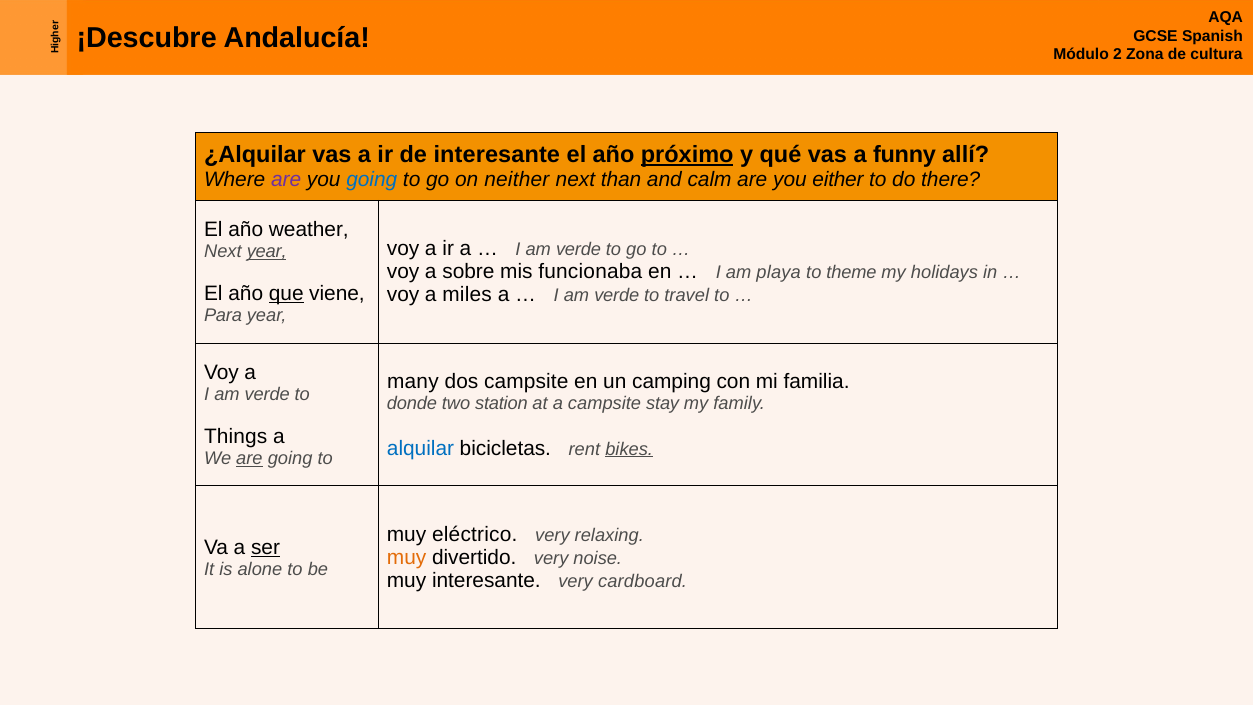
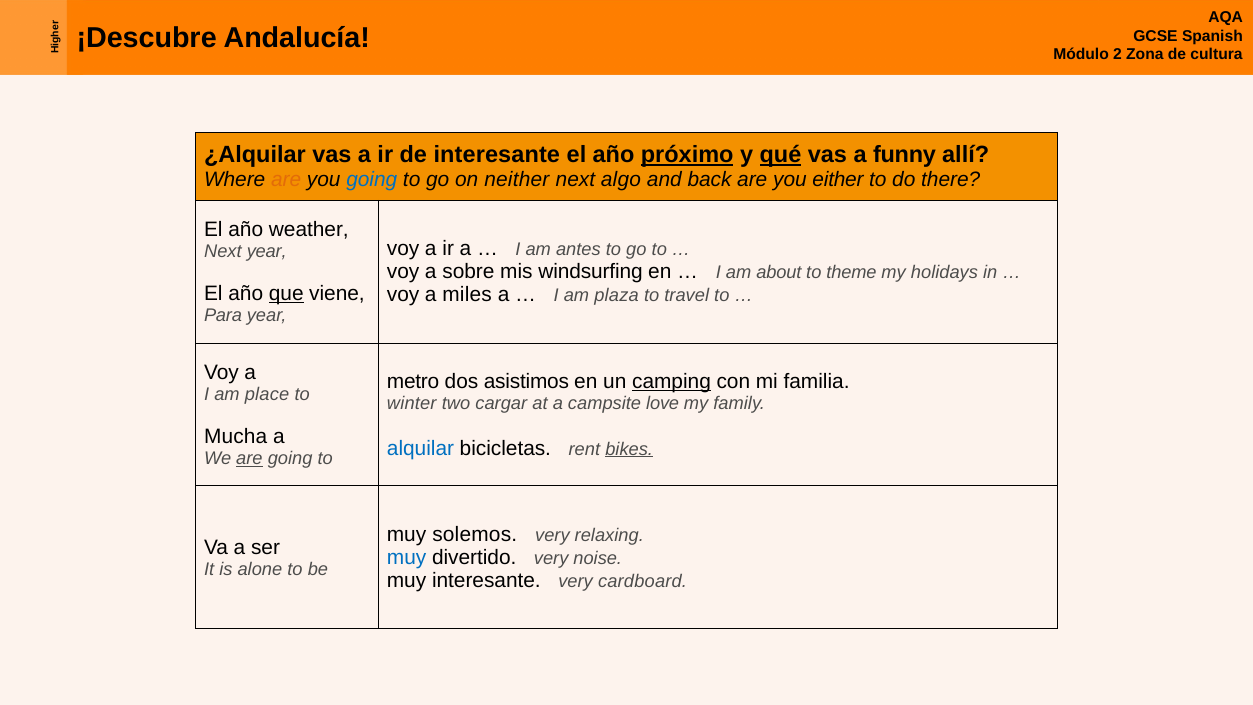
qué underline: none -> present (781, 155)
are colour: purple -> orange (286, 180)
than: than -> algo (621, 180)
calm: calm -> back (710, 180)
verde: verde -> antes (578, 249)
year underline: present -> none (267, 251)
funcionaba: funcionaba -> windsurfing (591, 272)
playa: playa -> about (779, 273)
verde: verde -> plaza (617, 296)
many: many -> metro (413, 381)
dos campsite: campsite -> asistimos (526, 381)
camping underline: none -> present (672, 381)
verde: verde -> place (267, 394)
donde: donde -> winter (412, 403)
station: station -> cargar (501, 403)
stay: stay -> love (663, 403)
Things: Things -> Mucha (236, 436)
eléctrico: eléctrico -> solemos (475, 534)
ser underline: present -> none (266, 547)
muy colour: orange -> blue (407, 557)
